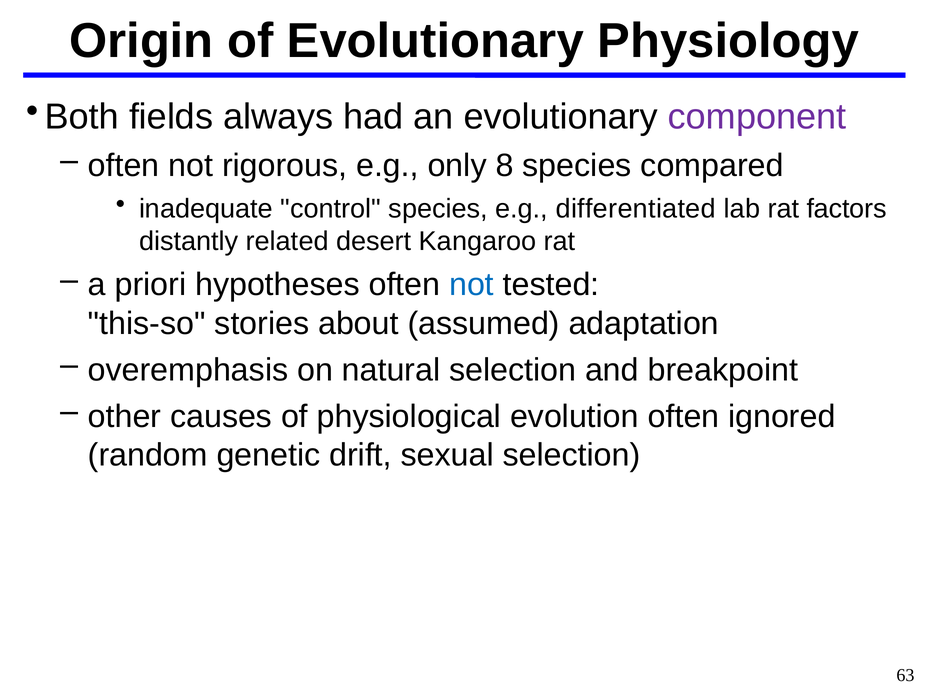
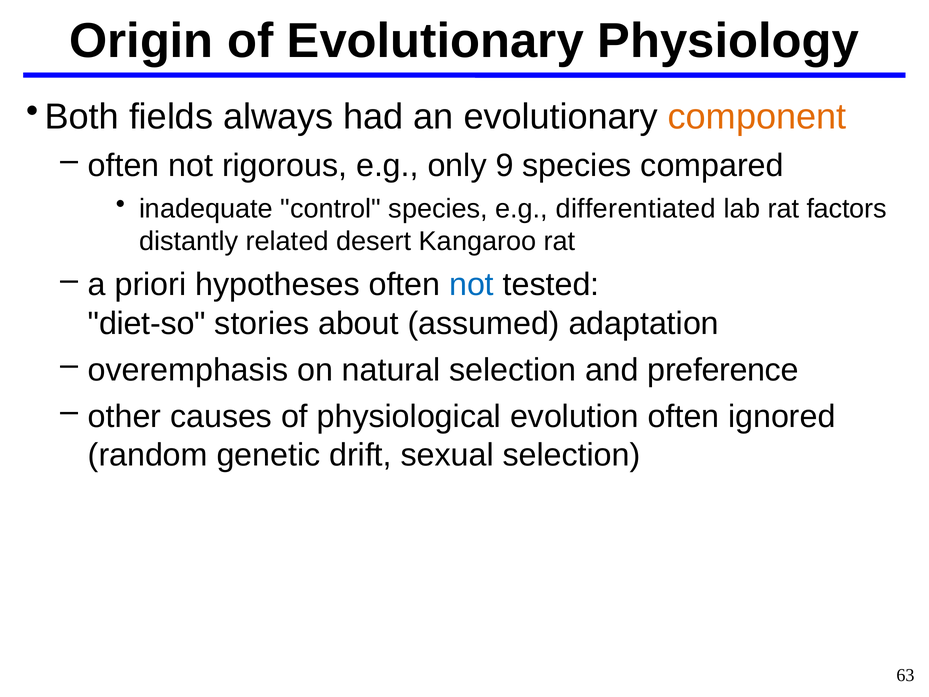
component colour: purple -> orange (757, 117)
8: 8 -> 9 (505, 165)
this-so: this-so -> diet-so (147, 323)
breakpoint: breakpoint -> preference (723, 370)
